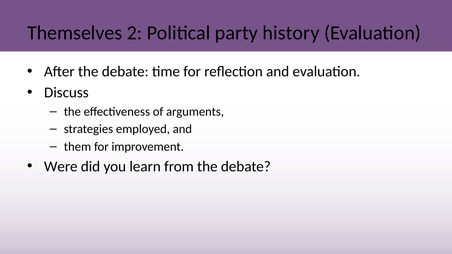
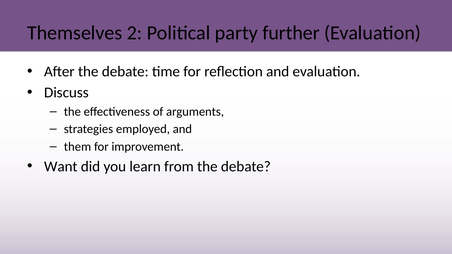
history: history -> further (291, 33)
Were: Were -> Want (61, 167)
